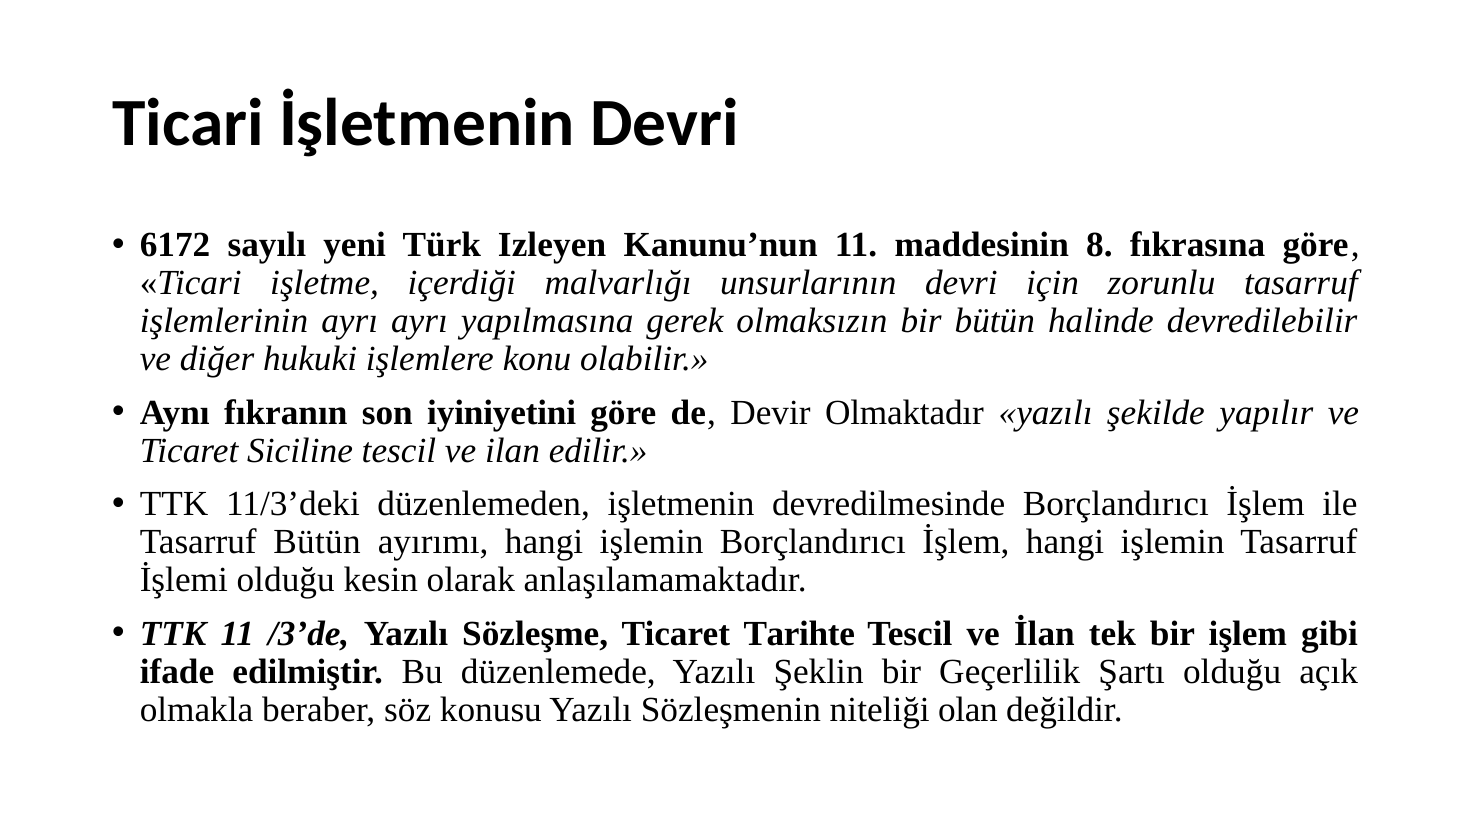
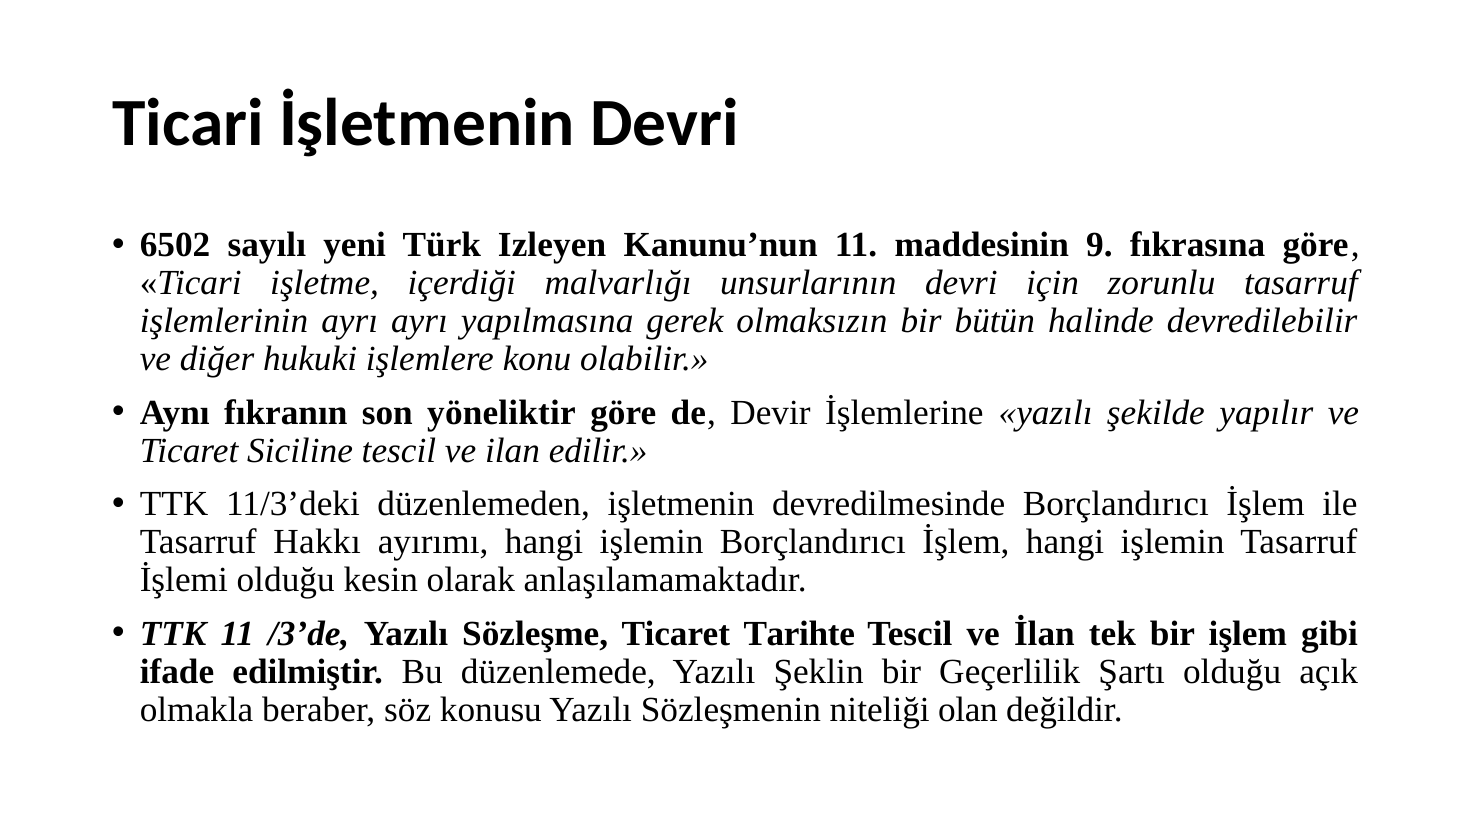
6172: 6172 -> 6502 (175, 245)
8: 8 -> 9 (1099, 245)
iyiniyetini: iyiniyetini -> yöneliktir (501, 412)
Olmaktadır: Olmaktadır -> İşlemlerine (904, 412)
Tasarruf Bütün: Bütün -> Hakkı (317, 542)
